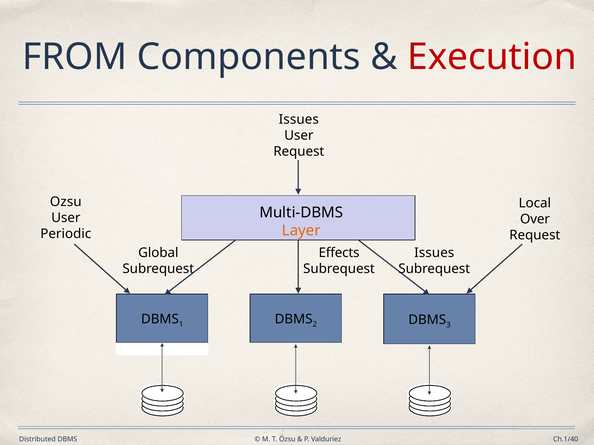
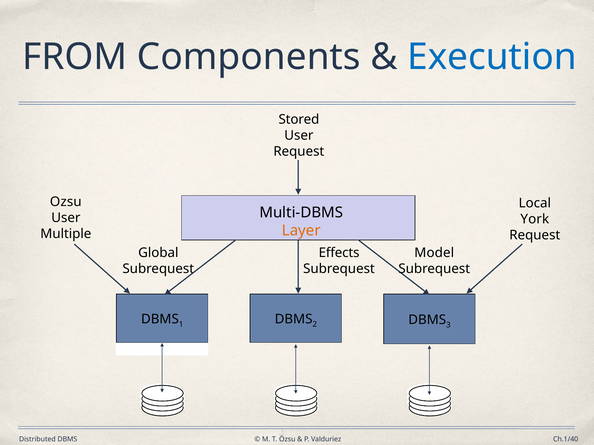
Execution colour: red -> blue (492, 57)
Issues: Issues -> Stored (299, 119)
Over: Over -> York (535, 219)
Periodic: Periodic -> Multiple (66, 234)
Issues: Issues -> Model (434, 253)
